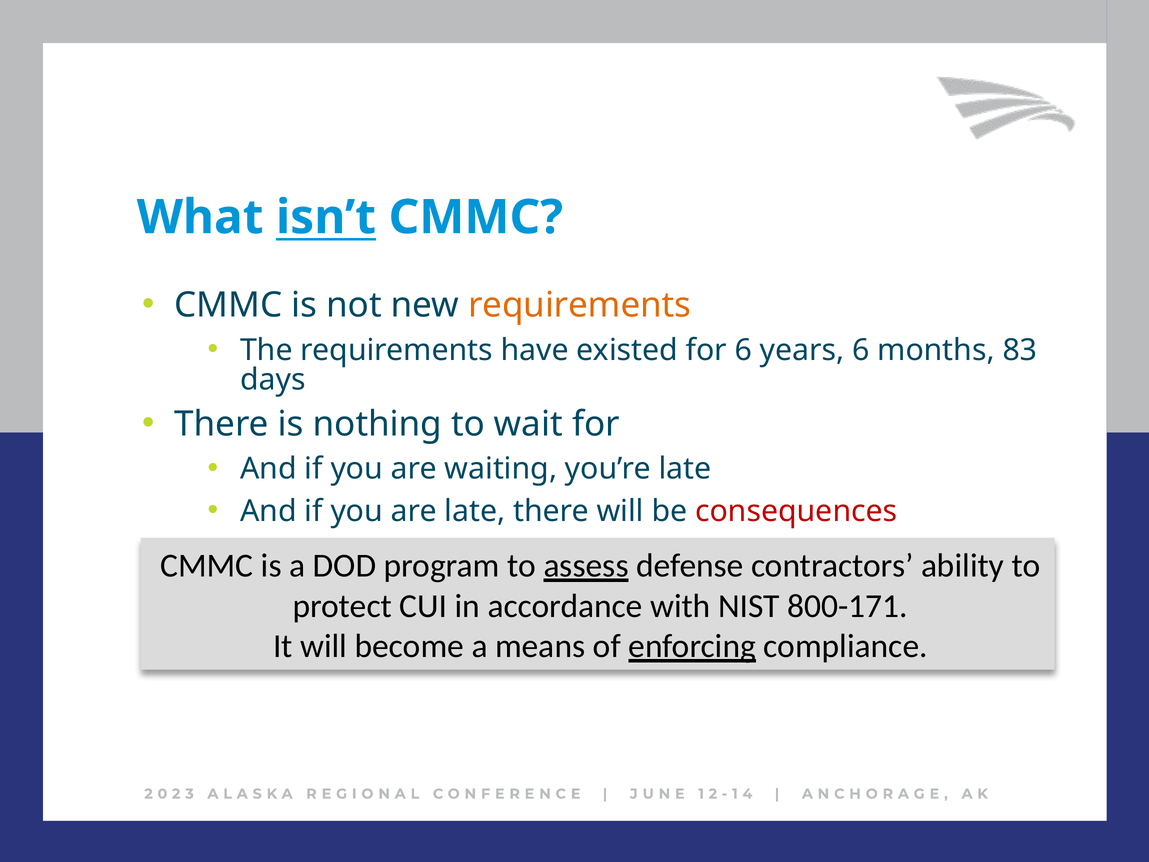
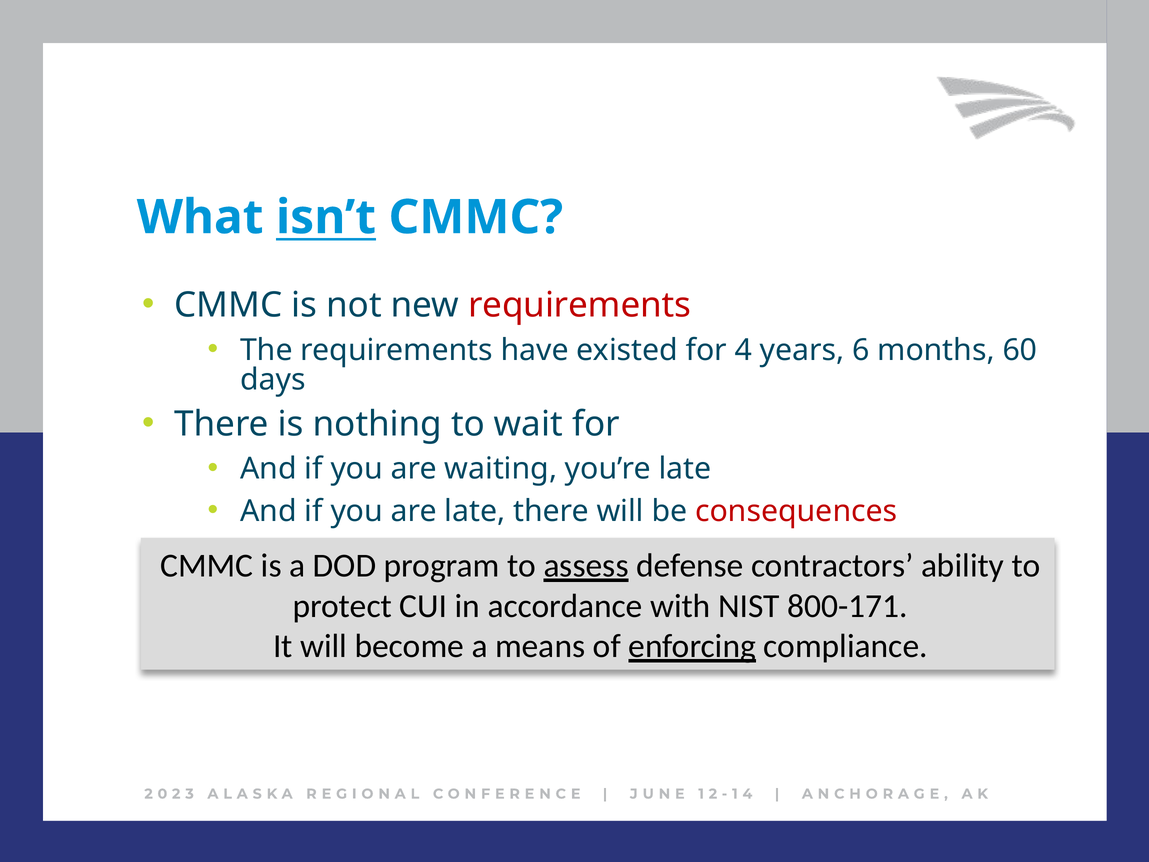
requirements colour: orange -> red (580, 305)
for 6: 6 -> 4 (743, 350)
83: 83 -> 60 (1020, 350)
